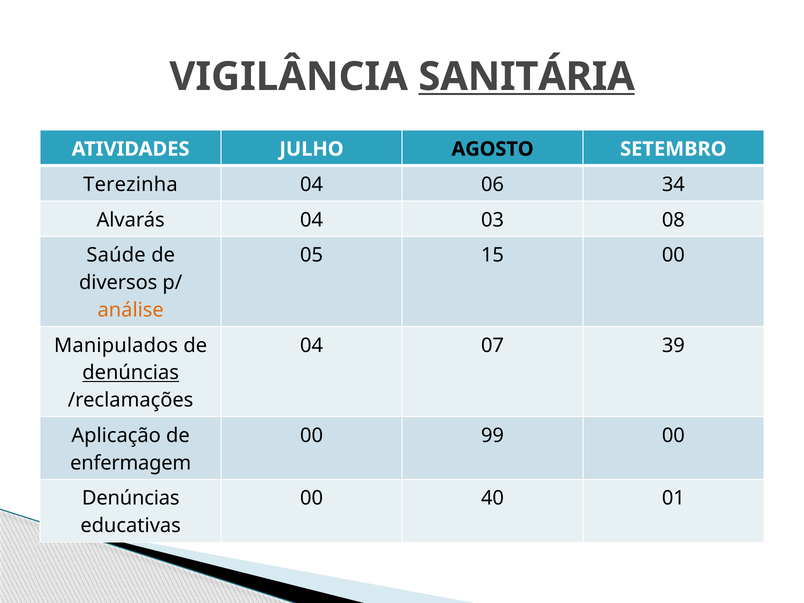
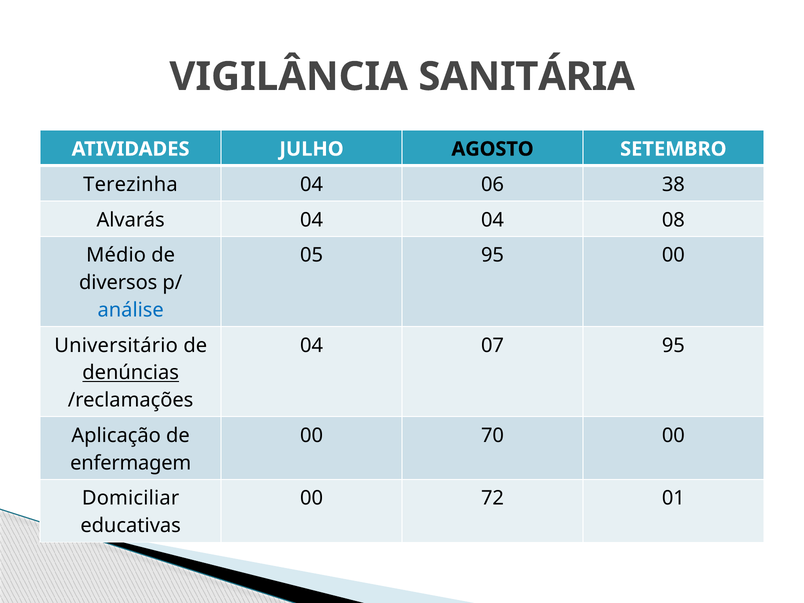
SANITÁRIA underline: present -> none (527, 77)
34: 34 -> 38 (673, 184)
04 03: 03 -> 04 (492, 220)
Saúde: Saúde -> Médio (116, 255)
05 15: 15 -> 95 (492, 255)
análise colour: orange -> blue (131, 310)
Manipulados: Manipulados -> Universitário (116, 345)
07 39: 39 -> 95 (673, 345)
99: 99 -> 70 (492, 436)
Denúncias: Denúncias -> Domiciliar (131, 498)
40: 40 -> 72 (492, 498)
